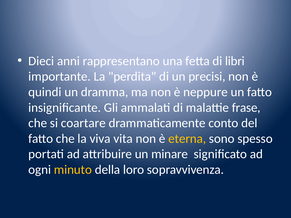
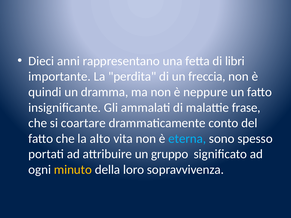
precisi: precisi -> freccia (207, 77)
viva: viva -> alto (100, 139)
eterna colour: yellow -> light blue (187, 139)
minare: minare -> gruppo (170, 154)
